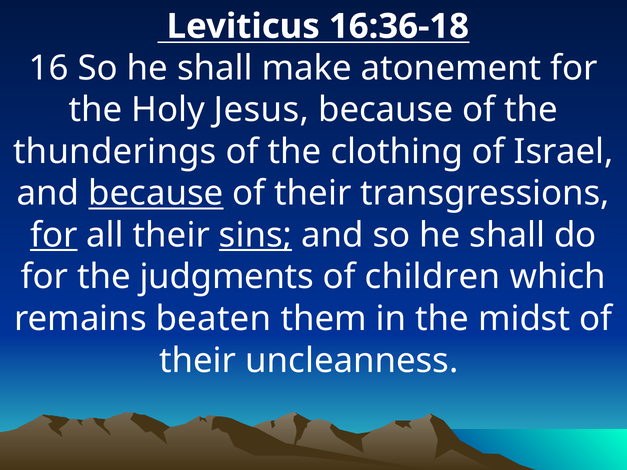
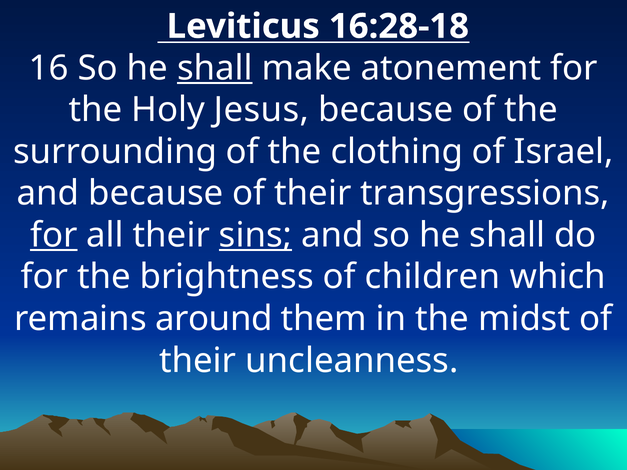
16:36-18: 16:36-18 -> 16:28-18 (399, 26)
shall underline: none -> present (215, 68)
thunderings: thunderings -> surrounding (115, 152)
because underline: present -> none (156, 194)
judgments: judgments -> brightness (227, 277)
beaten: beaten -> around (214, 319)
